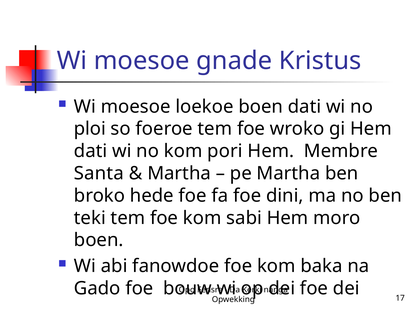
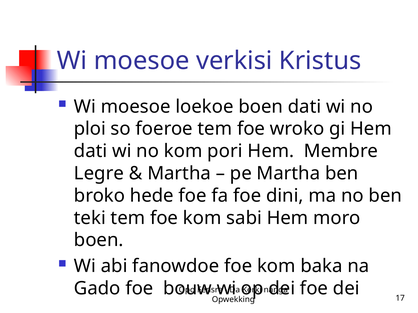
gnade: gnade -> verkisi (234, 61)
Santa: Santa -> Legre (99, 174)
